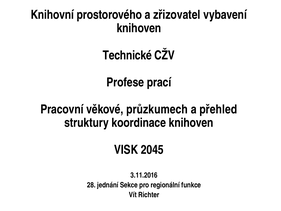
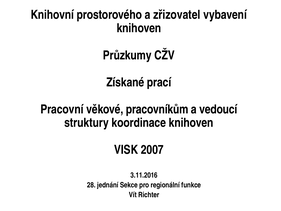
Technické: Technické -> Průzkumy (127, 55)
Profese: Profese -> Získané (125, 82)
průzkumech: průzkumech -> pracovníkům (157, 109)
přehled: přehled -> vedoucí (218, 109)
2045: 2045 -> 2007 (152, 150)
